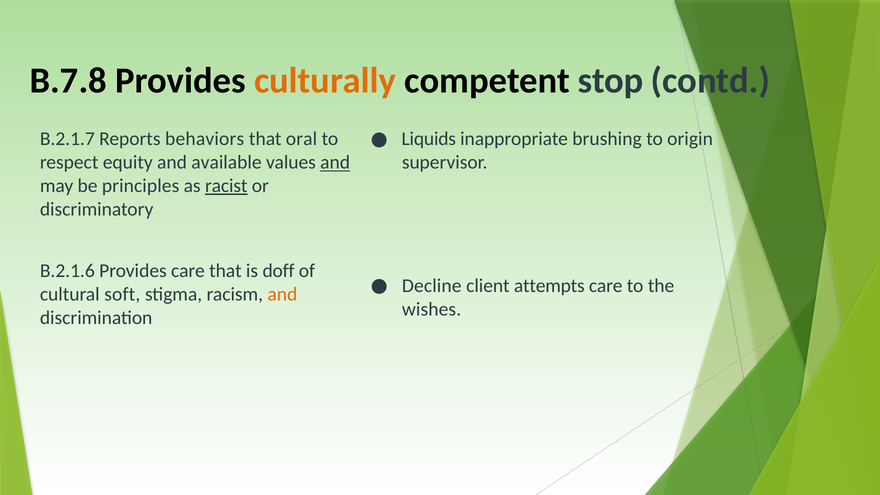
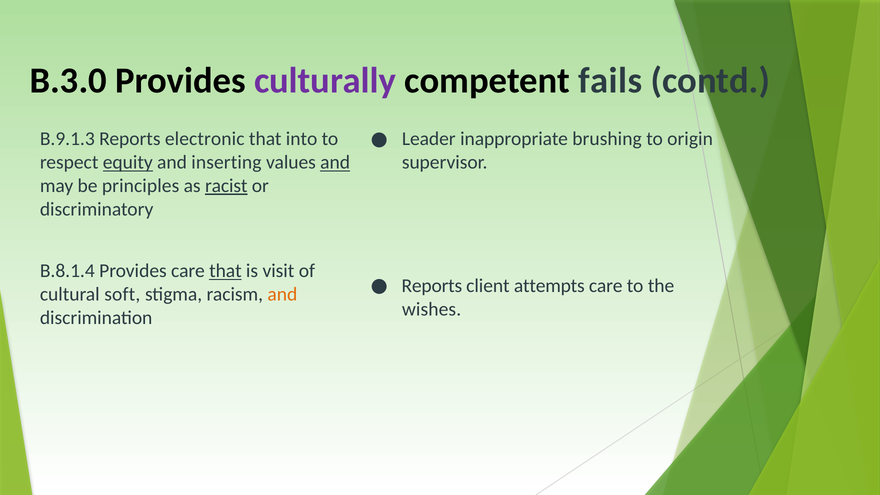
B.7.8: B.7.8 -> B.3.0 (68, 81)
culturally colour: orange -> purple (325, 81)
stop: stop -> fails (610, 81)
Liquids: Liquids -> Leader (429, 139)
B.2.1.7: B.2.1.7 -> B.9.1.3 (67, 139)
behaviors: behaviors -> electronic (205, 139)
oral: oral -> into (302, 139)
equity underline: none -> present (128, 162)
available: available -> inserting (226, 162)
B.2.1.6: B.2.1.6 -> B.8.1.4 (67, 271)
that underline: none -> present (225, 271)
doff: doff -> visit (278, 271)
Decline: Decline -> Reports (432, 286)
